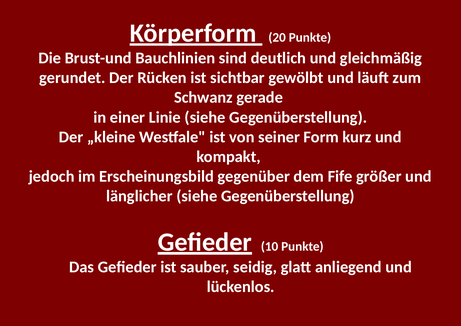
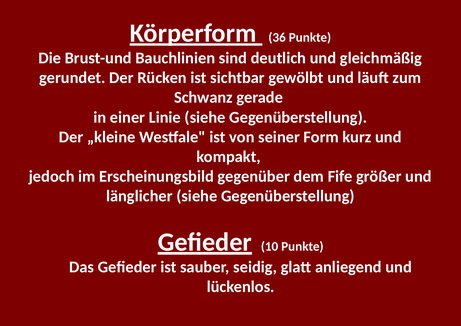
20: 20 -> 36 (277, 38)
